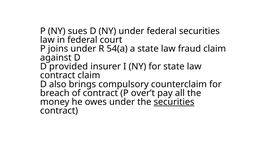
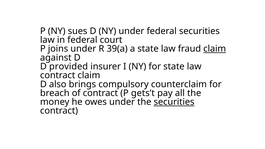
54(a: 54(a -> 39(a (117, 49)
claim underline: none -> present (215, 49)
over’t: over’t -> gets’t (143, 93)
